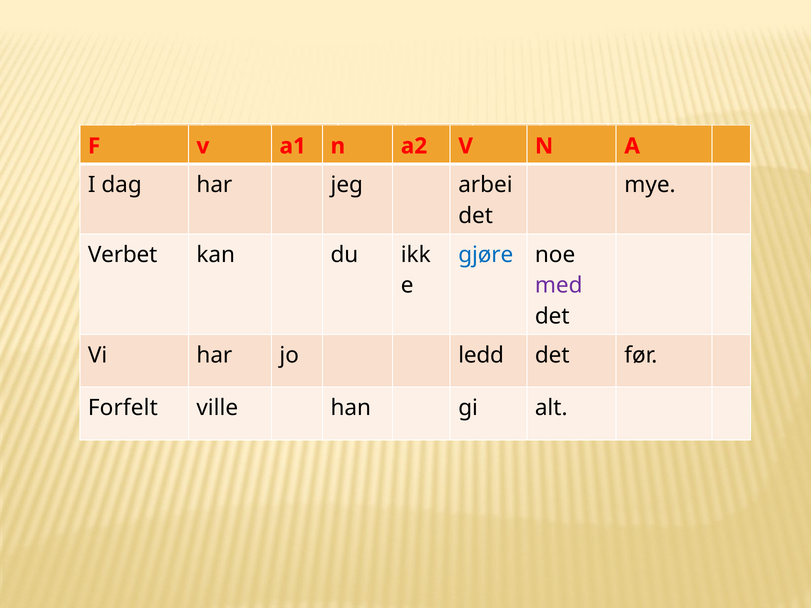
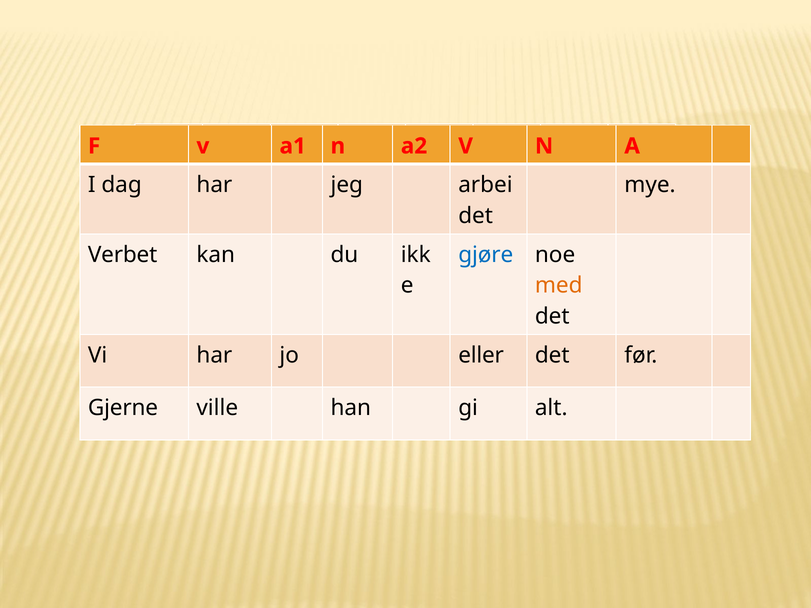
med colour: purple -> orange (559, 286)
ledd: ledd -> eller (481, 355)
Forfelt: Forfelt -> Gjerne (123, 408)
